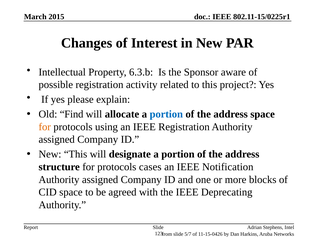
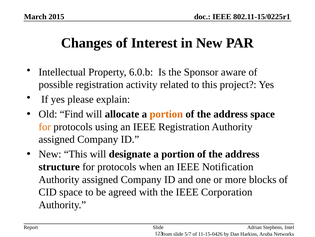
6.3.b: 6.3.b -> 6.0.b (141, 72)
portion colour: blue -> orange (166, 114)
cases: cases -> when (150, 166)
Deprecating: Deprecating -> Corporation (227, 192)
